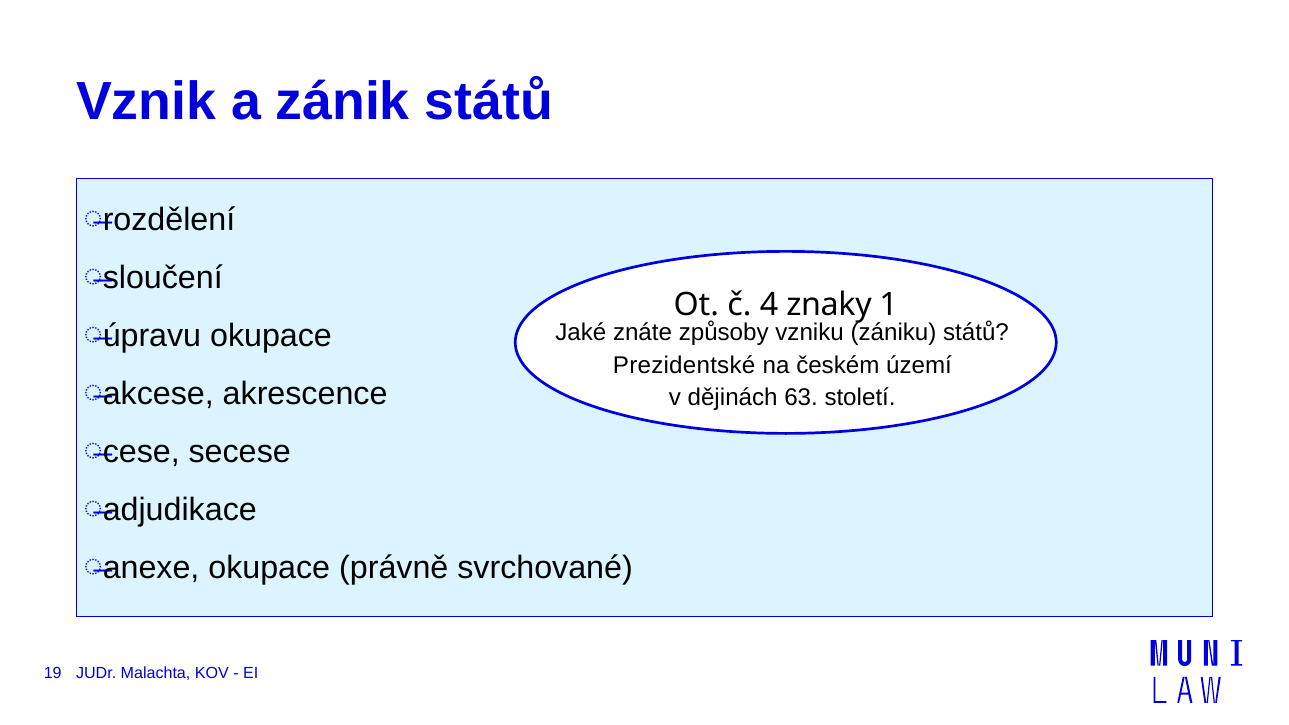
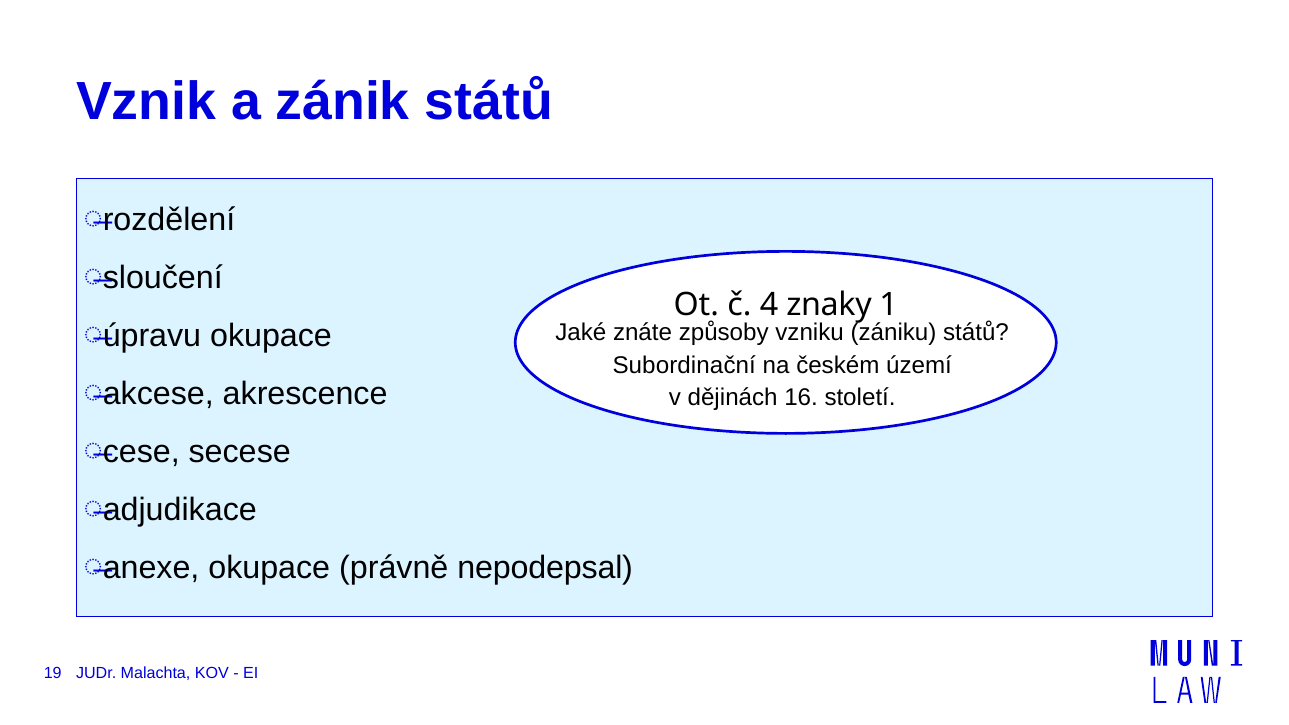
Prezidentské: Prezidentské -> Subordinační (684, 365)
63: 63 -> 16 (801, 397)
svrchované: svrchované -> nepodepsal (545, 568)
